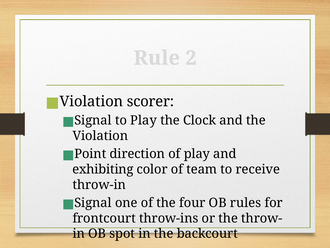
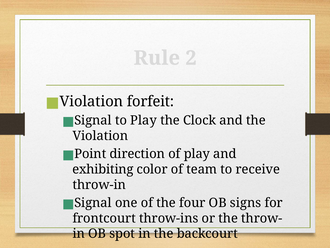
scorer: scorer -> forfeit (151, 101)
rules: rules -> signs (246, 202)
